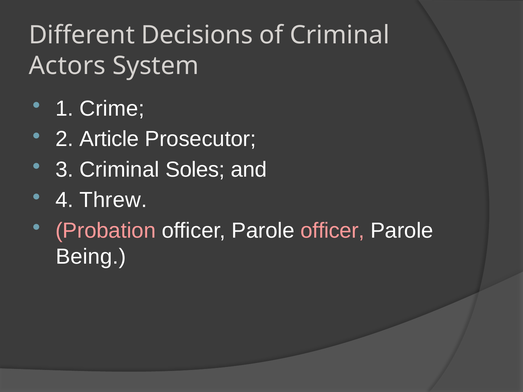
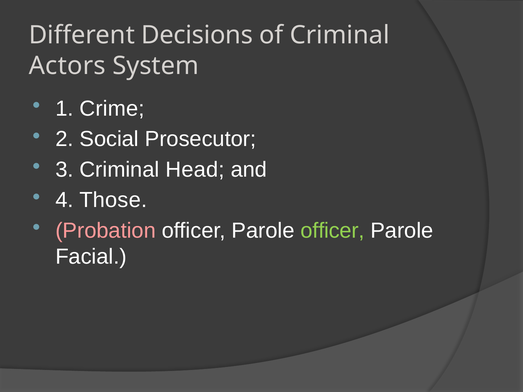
Article: Article -> Social (109, 139)
Soles: Soles -> Head (195, 170)
Threw: Threw -> Those (113, 200)
officer colour: pink -> light green (333, 231)
Being: Being -> Facial (91, 257)
